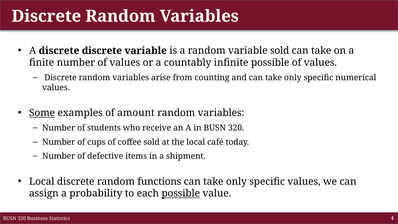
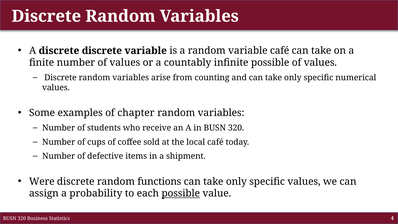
variable sold: sold -> café (280, 51)
Some underline: present -> none (42, 113)
amount: amount -> chapter (136, 113)
Local: Local -> Were (42, 181)
